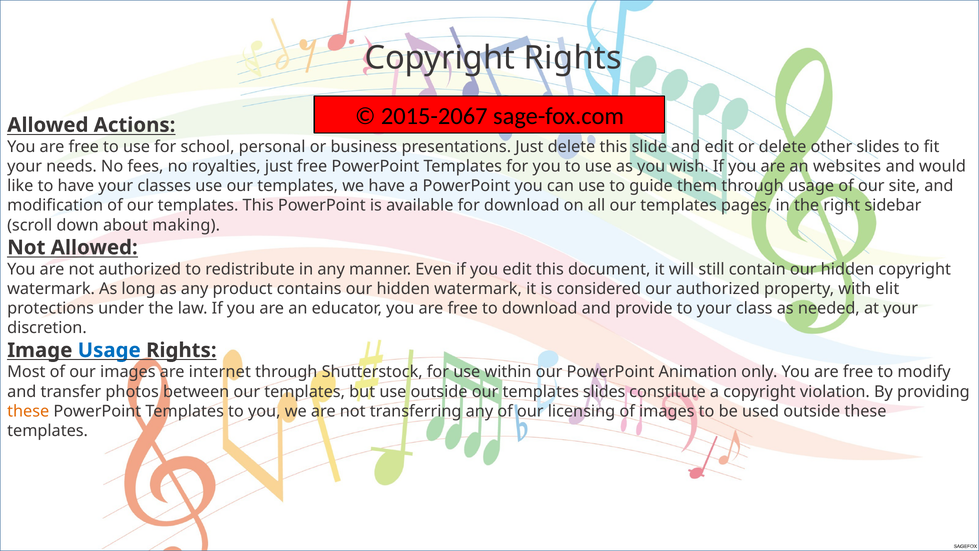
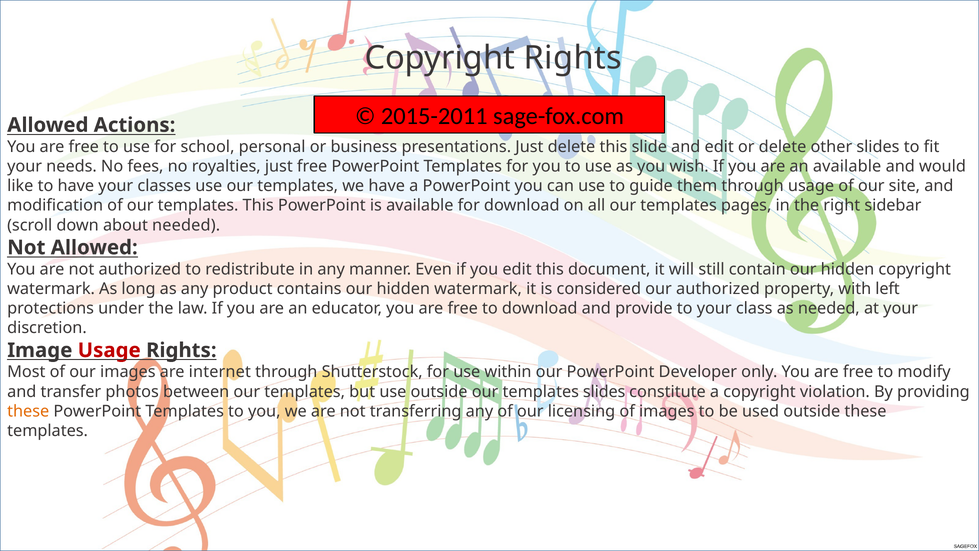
2015-2067: 2015-2067 -> 2015-2011 (434, 116)
an websites: websites -> available (847, 166)
about making: making -> needed (186, 225)
elit: elit -> left (888, 289)
Usage colour: blue -> red (109, 350)
Animation: Animation -> Developer (698, 372)
